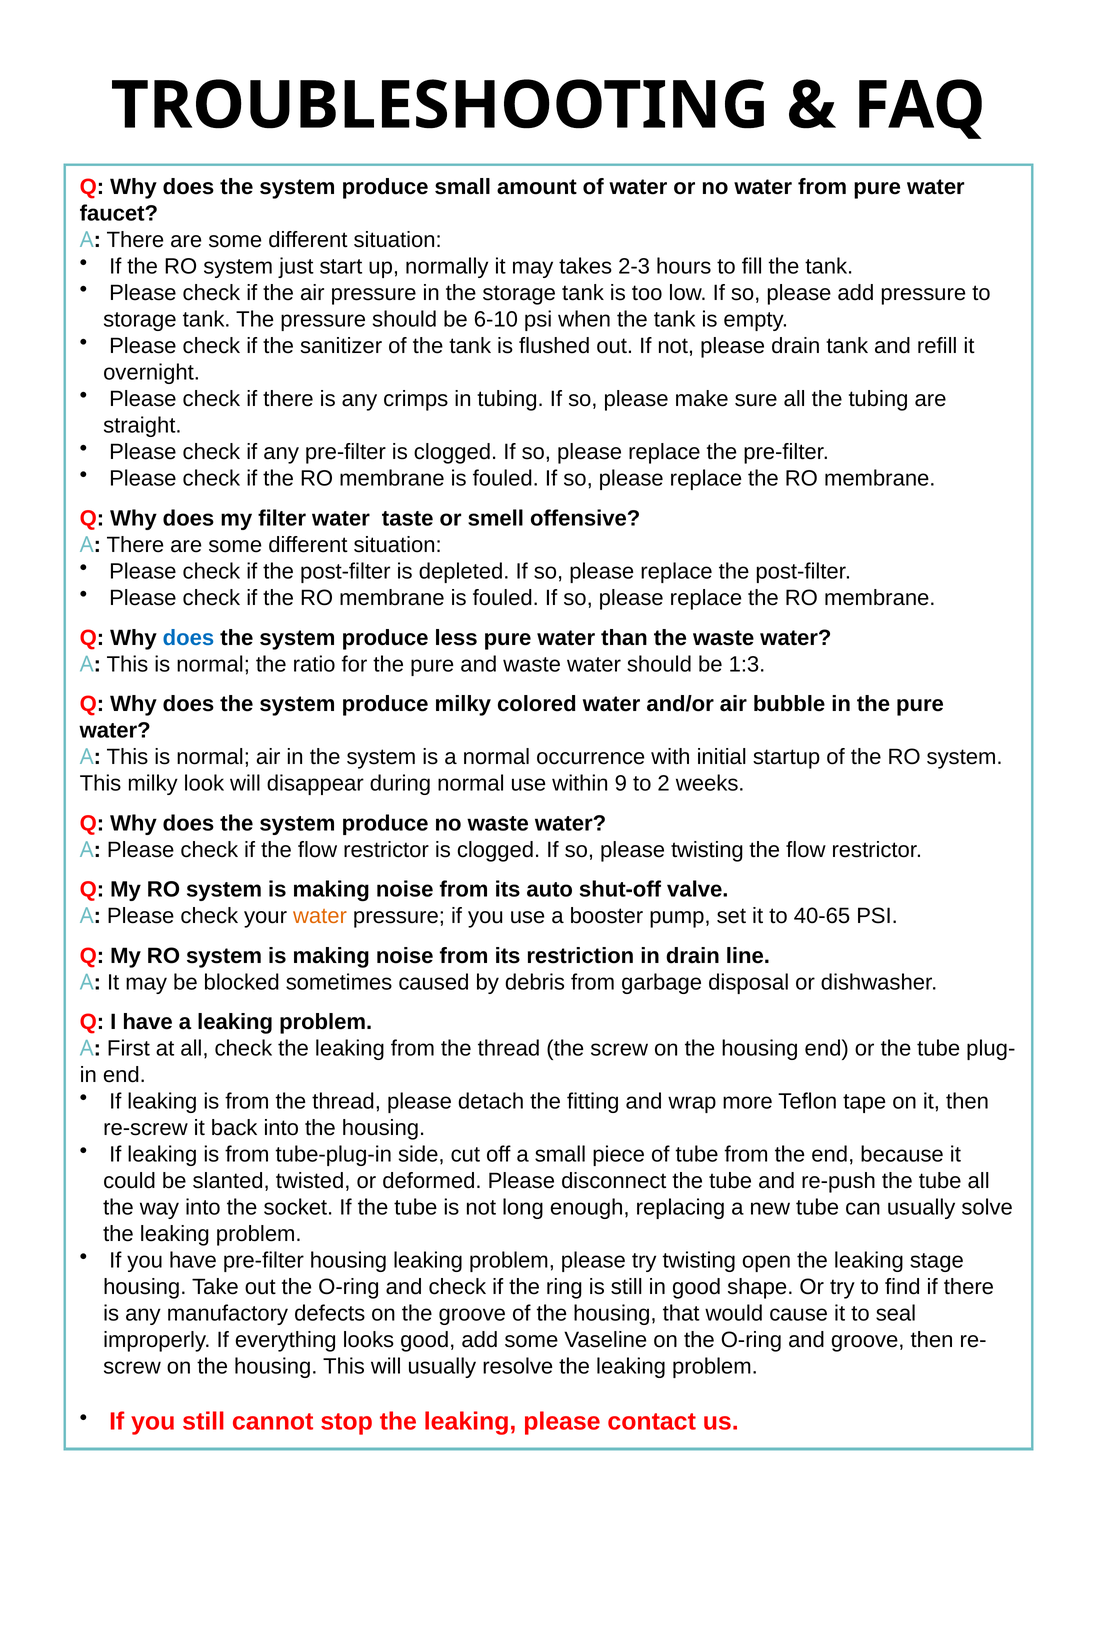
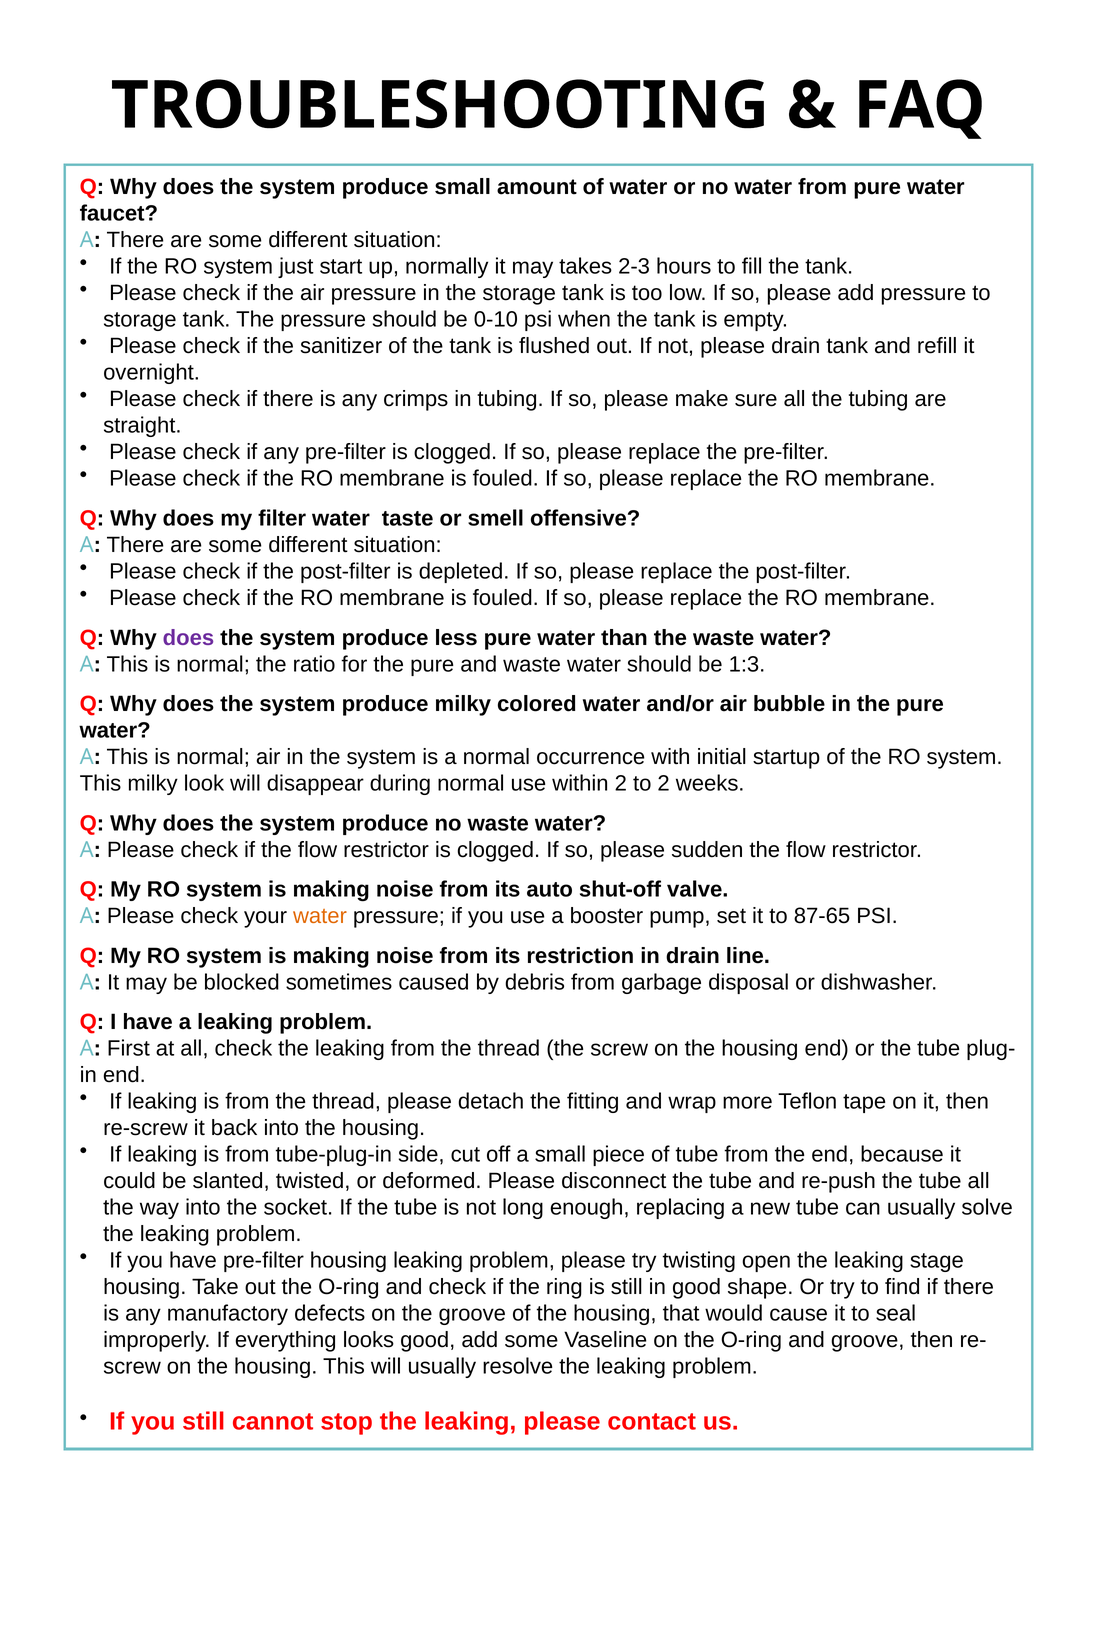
6-10: 6-10 -> 0-10 (496, 320)
does colour: blue -> purple (188, 638)
within 9: 9 -> 2 (621, 784)
please twisting: twisting -> sudden (707, 850)
40-65: 40-65 -> 87-65 (822, 916)
